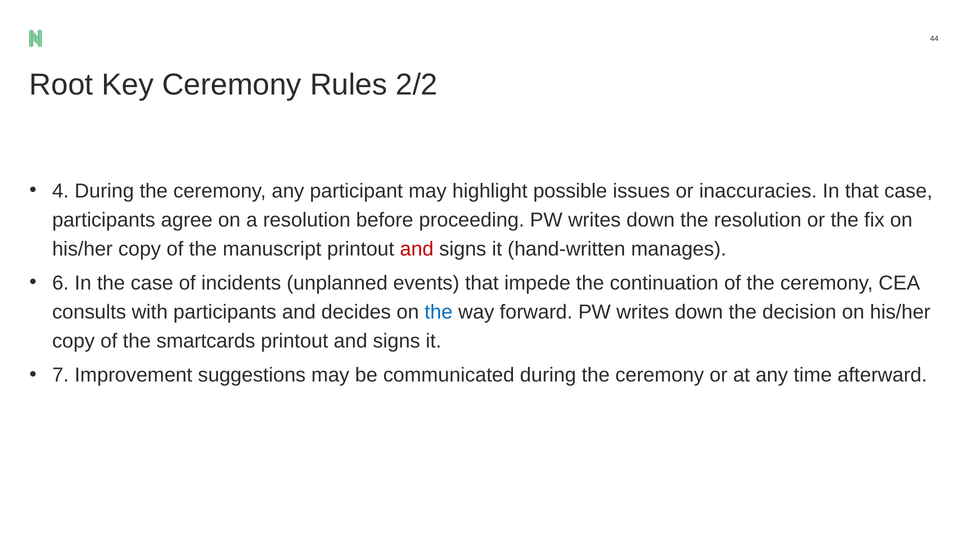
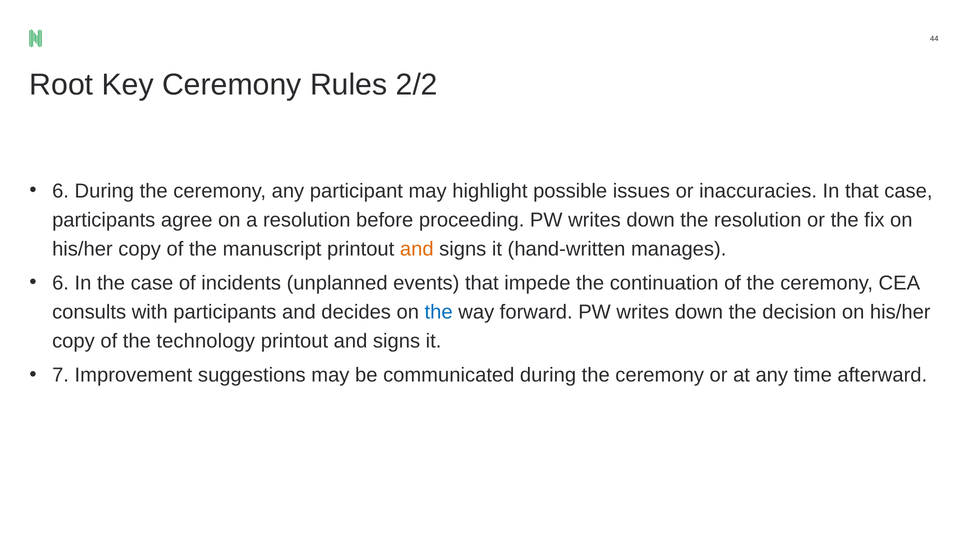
4: 4 -> 6 (61, 191)
and colour: red -> orange (417, 249)
smartcards: smartcards -> technology (206, 341)
